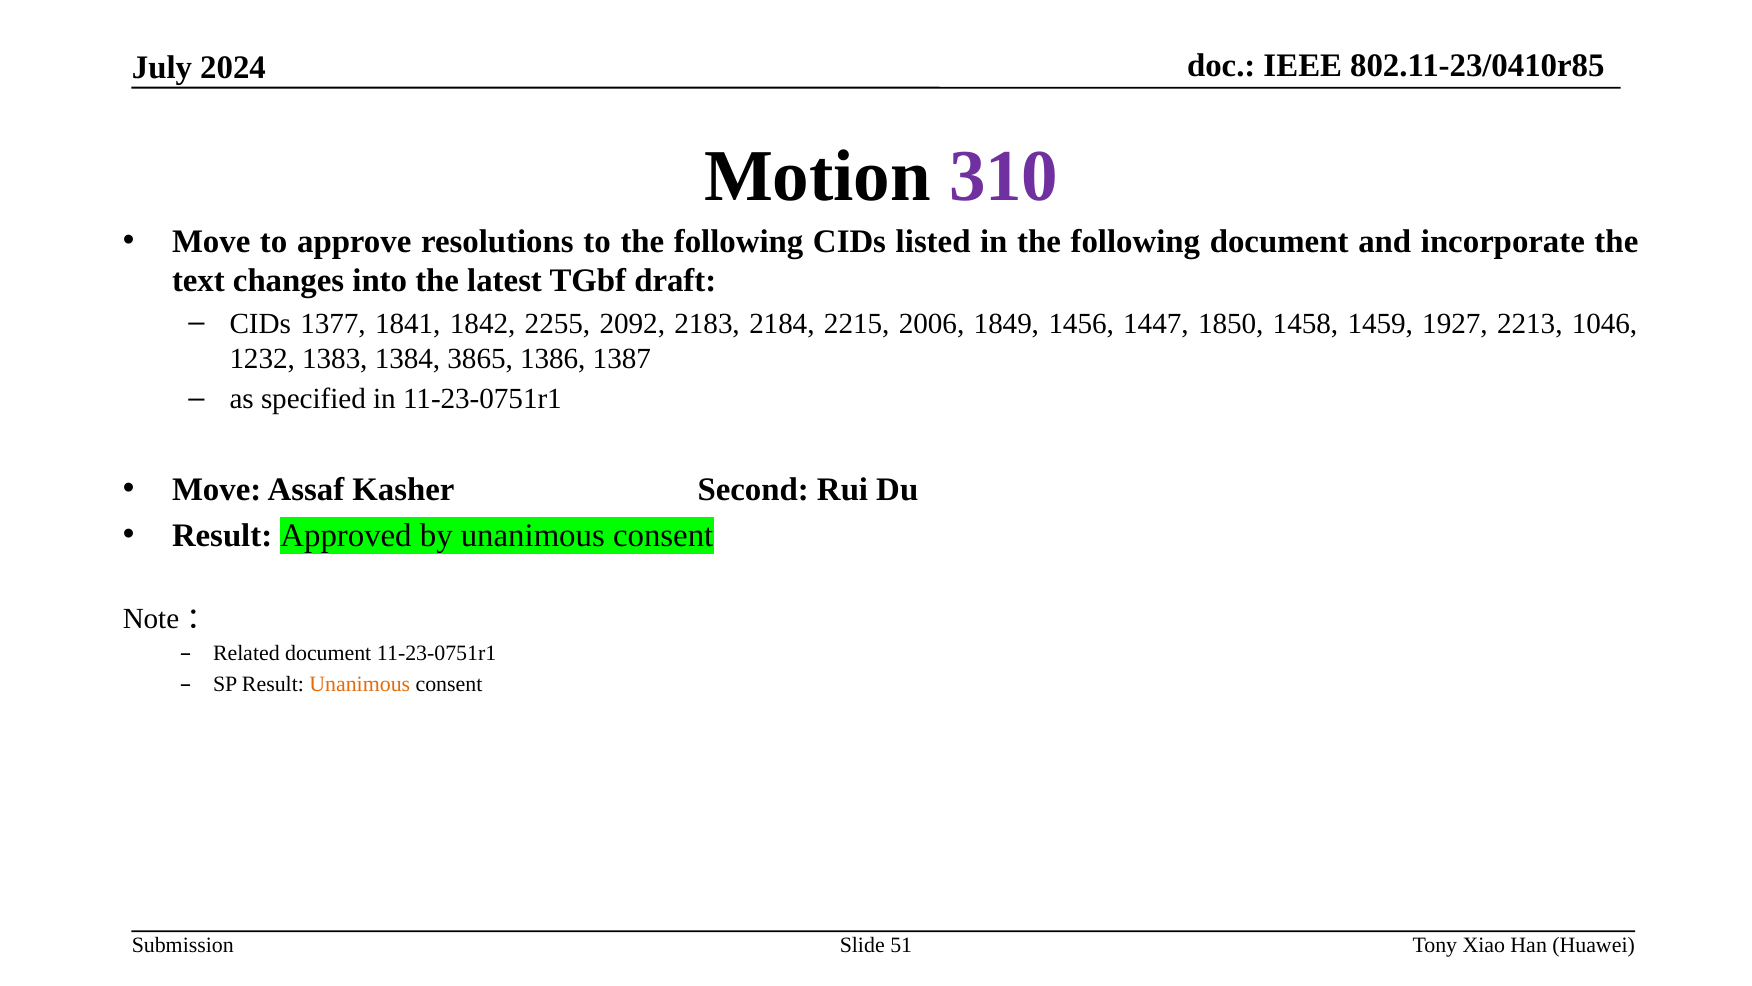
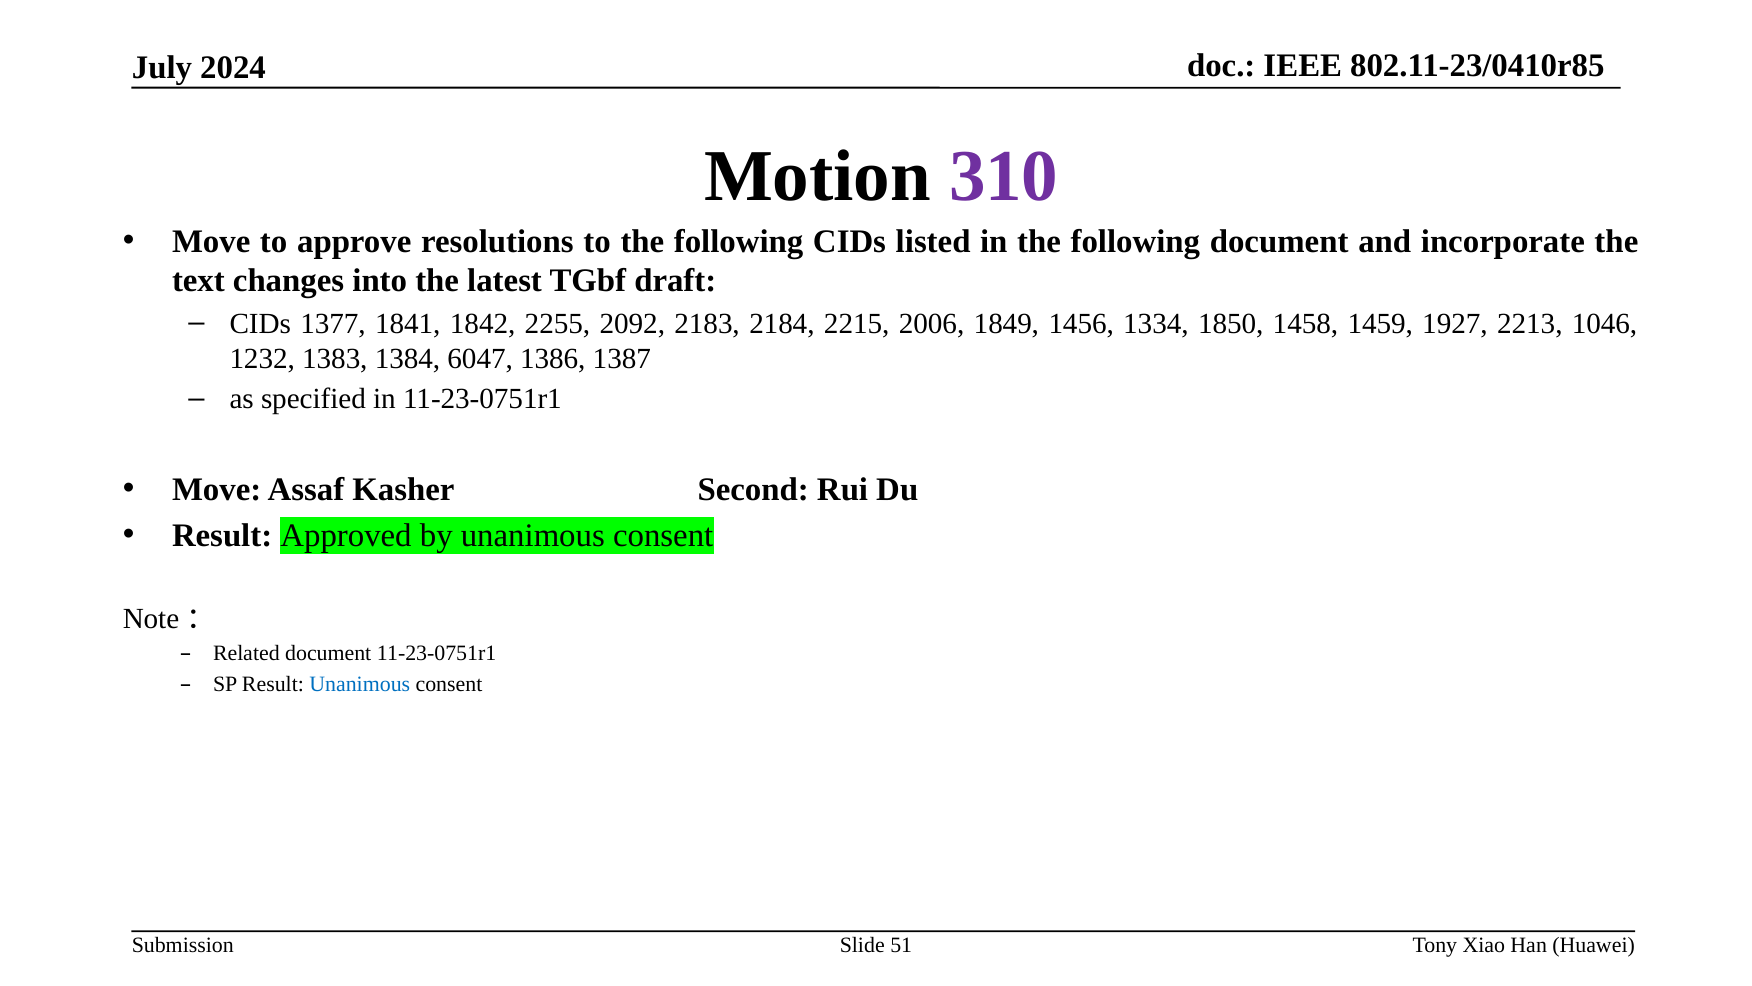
1447: 1447 -> 1334 (1156, 323)
3865: 3865 -> 6047 (480, 358)
Unanimous colour: orange -> blue (360, 684)
